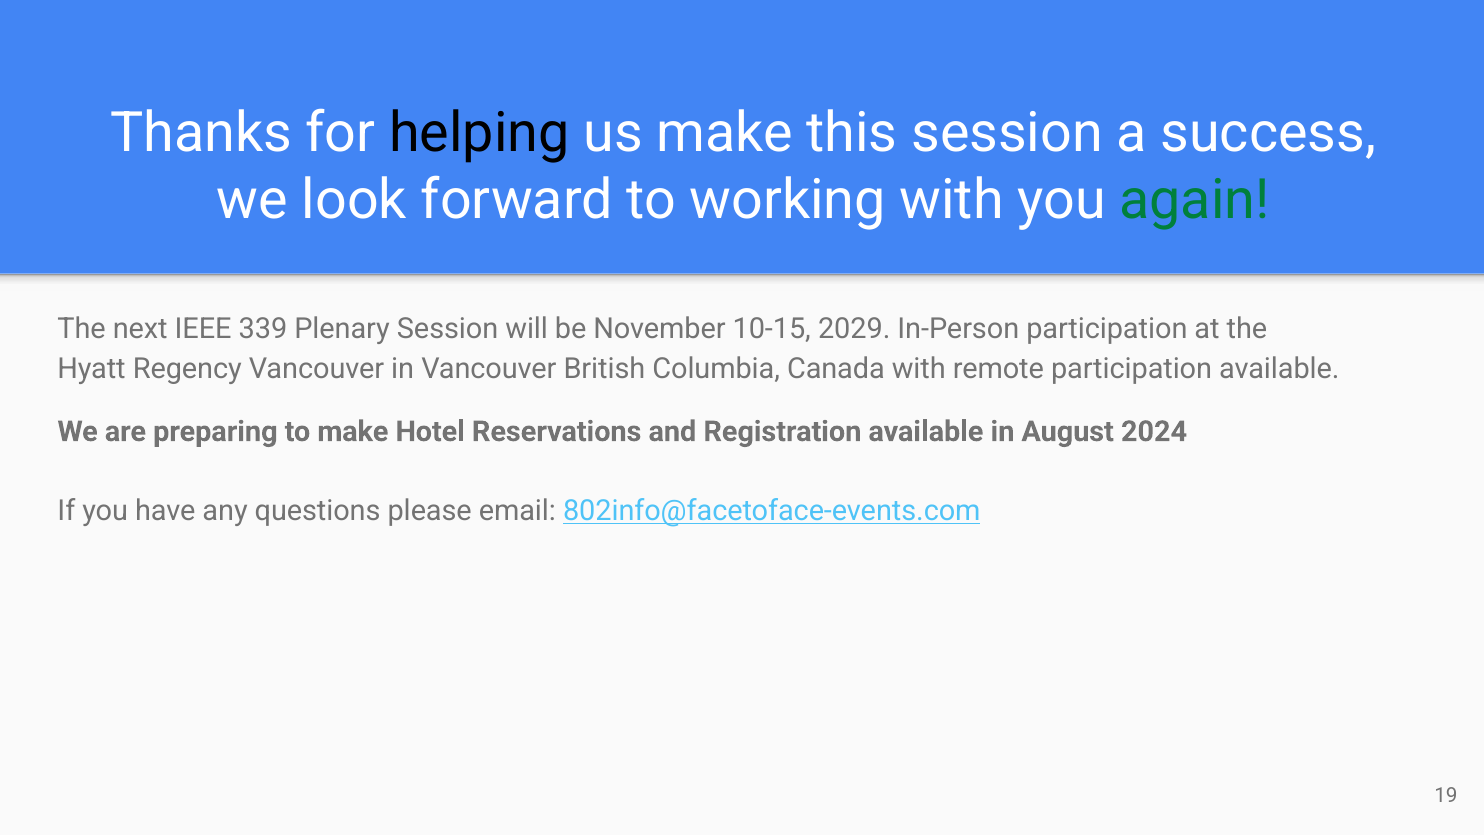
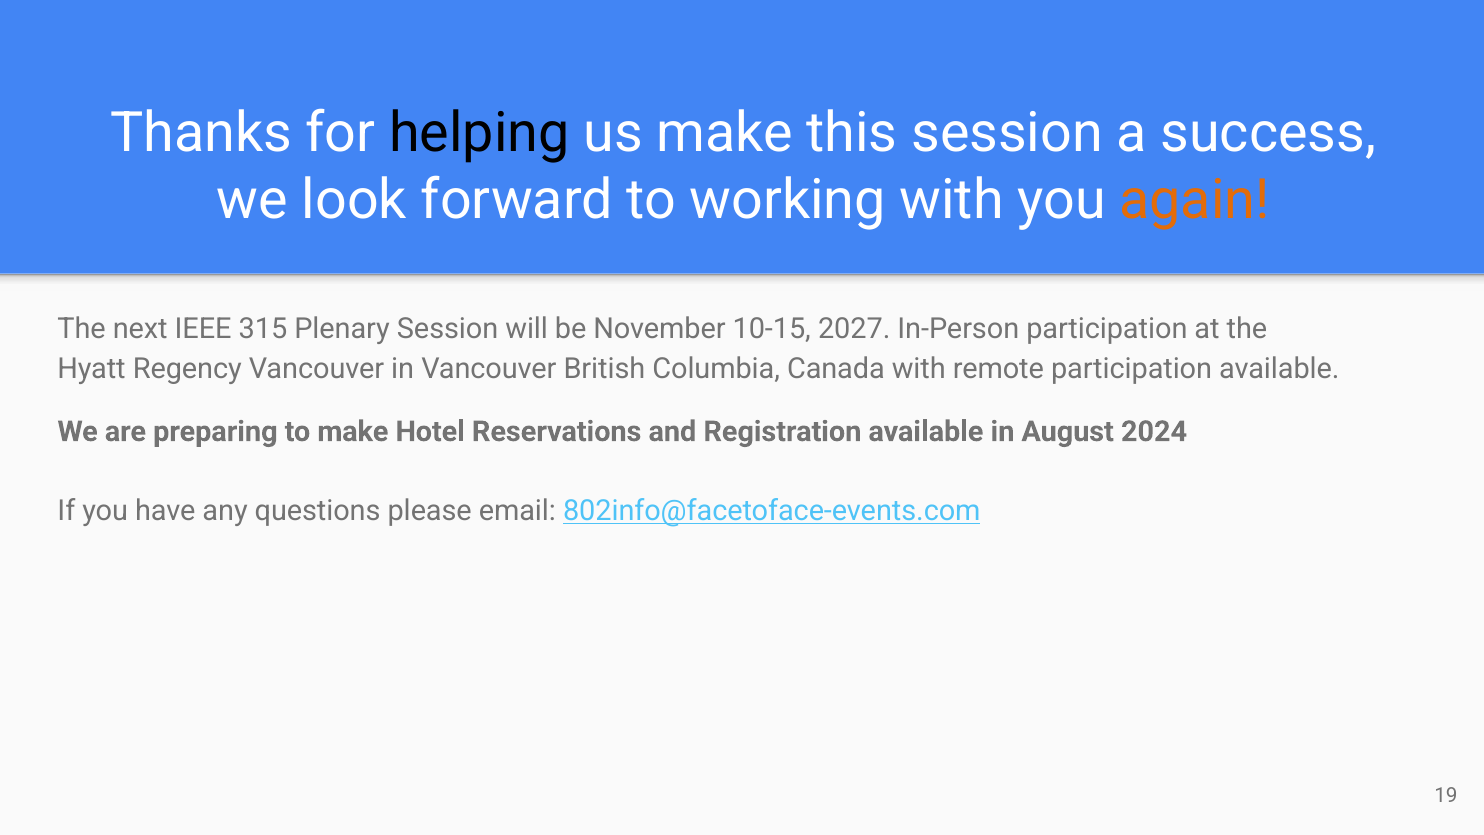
again colour: green -> orange (1195, 200)
339: 339 -> 315 (263, 329)
2029: 2029 -> 2027 (854, 329)
